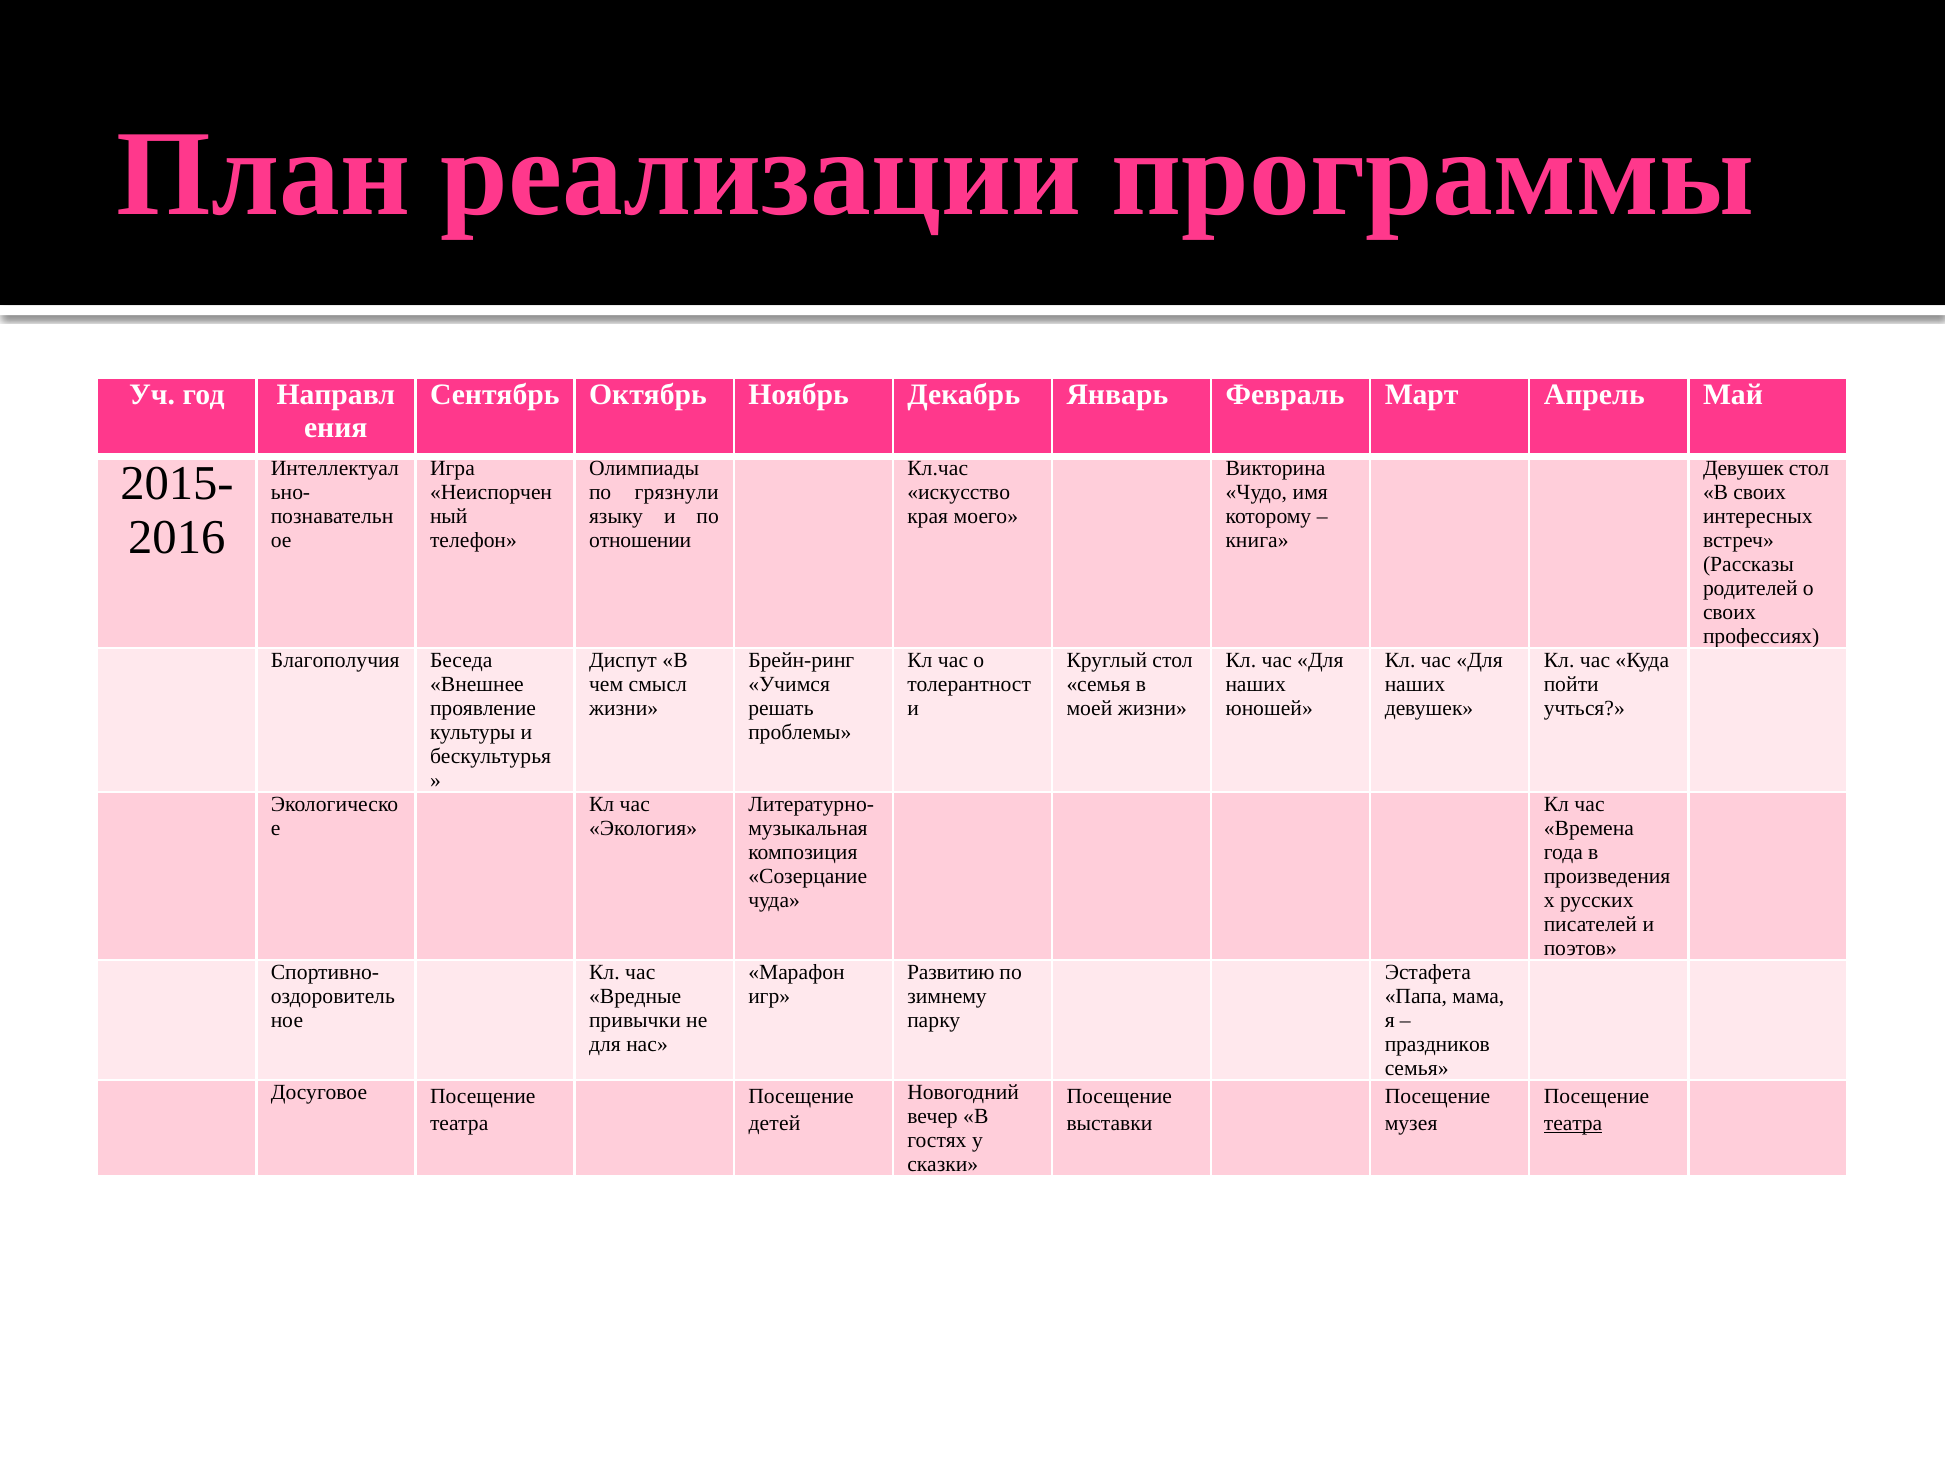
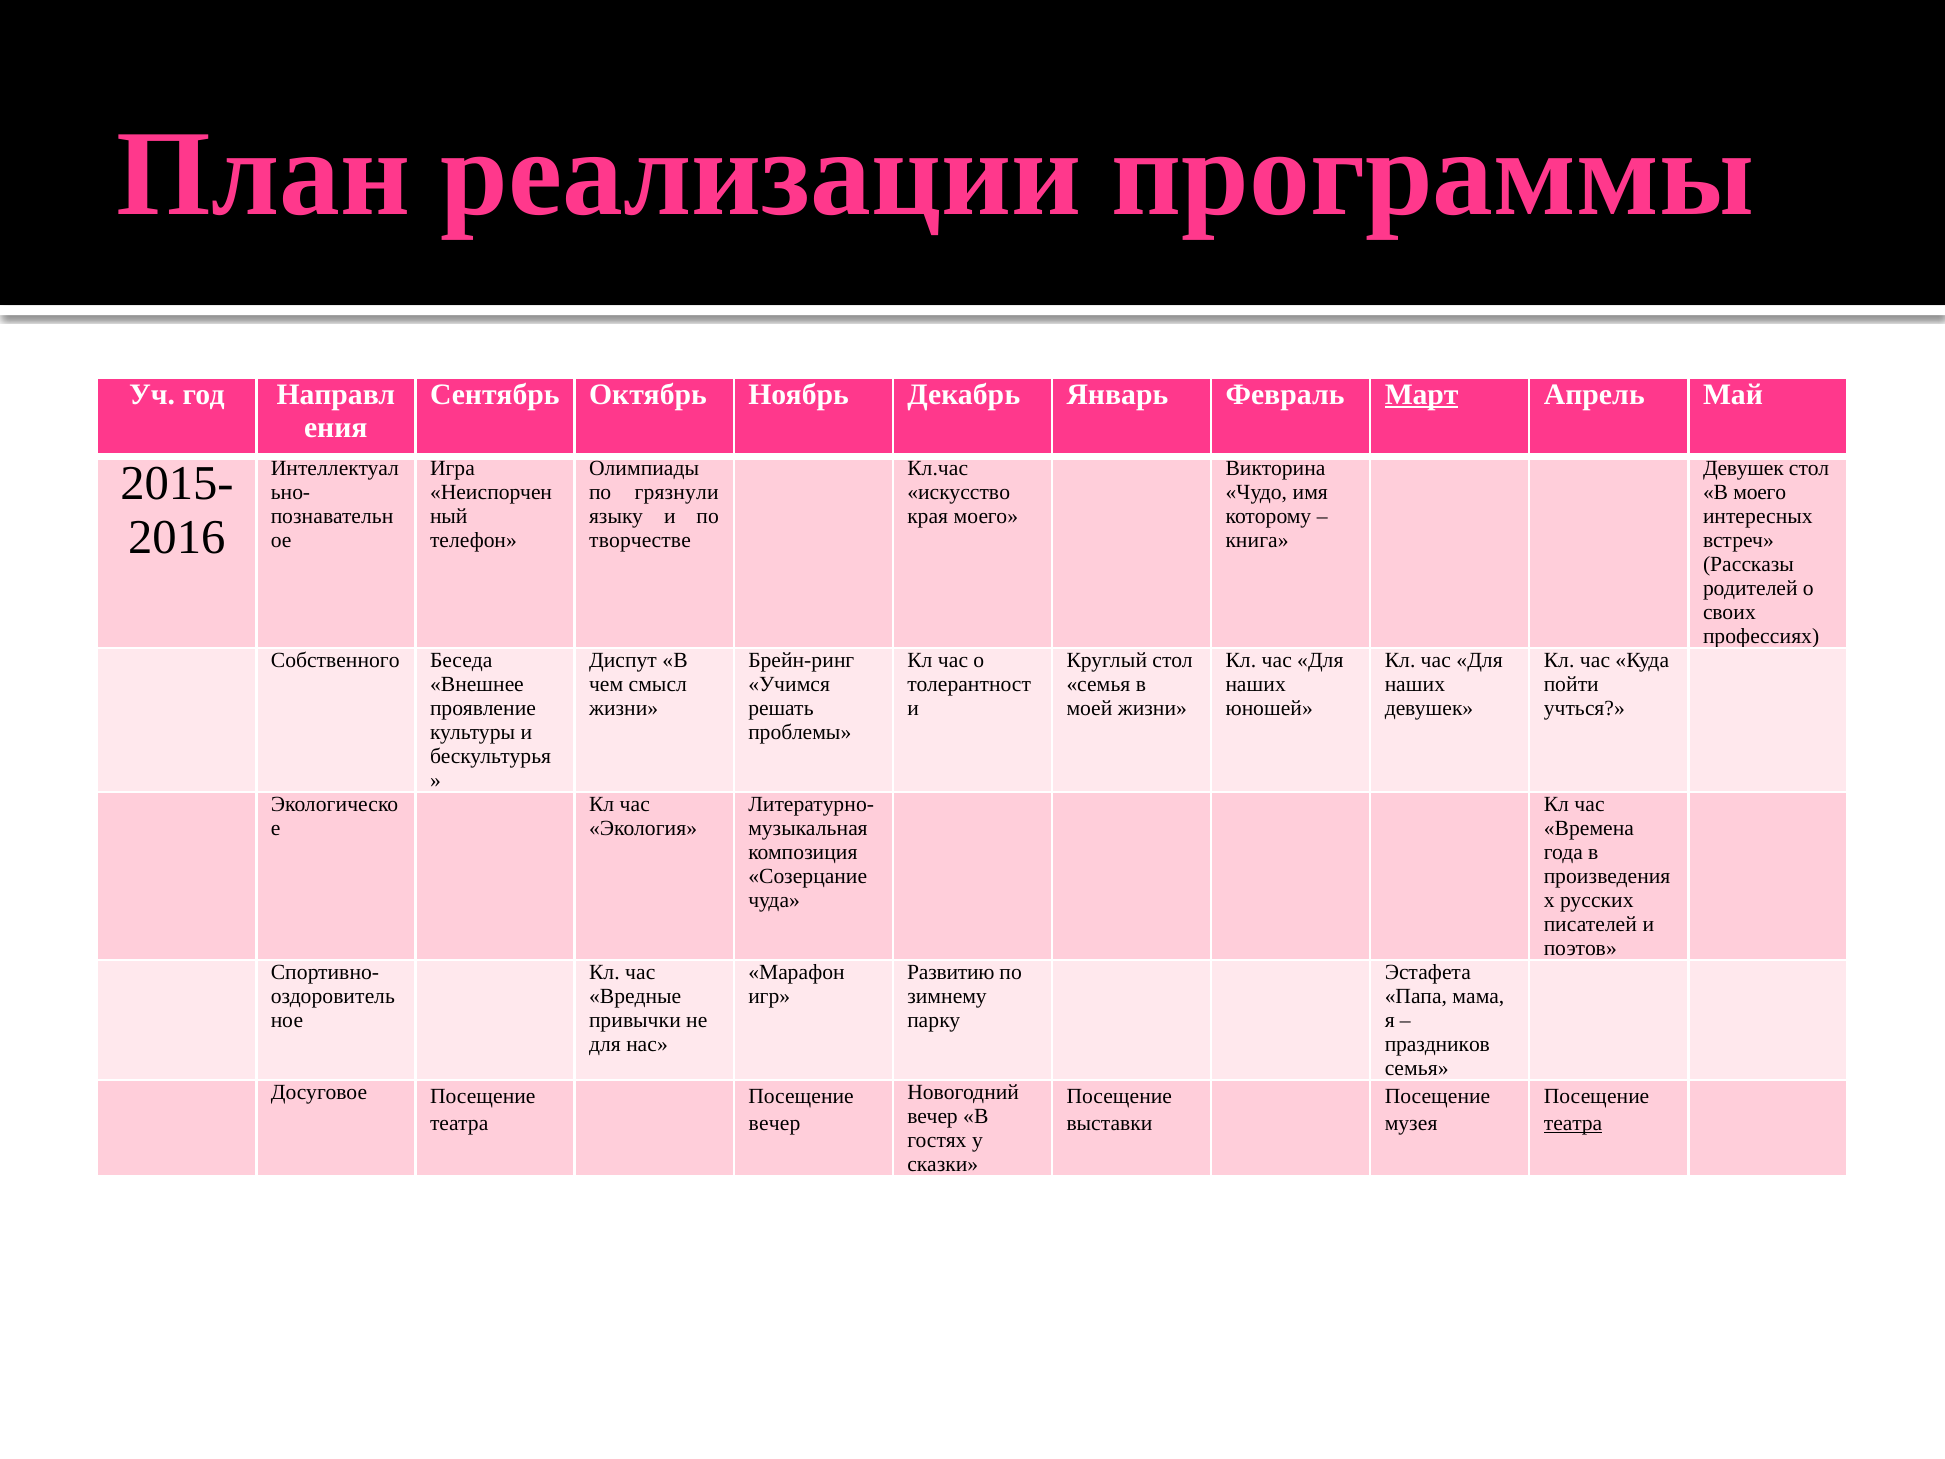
Март underline: none -> present (1422, 394)
В своих: своих -> моего (1760, 493)
отношении: отношении -> творчестве (640, 541)
Благополучия: Благополучия -> Собственного (335, 661)
детей: детей -> вечер (775, 1123)
